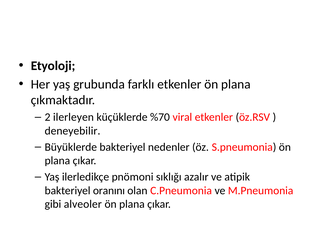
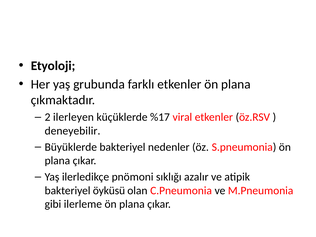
%70: %70 -> %17 (160, 117)
oranını: oranını -> öyküsü (109, 191)
alveoler: alveoler -> ilerleme (83, 204)
